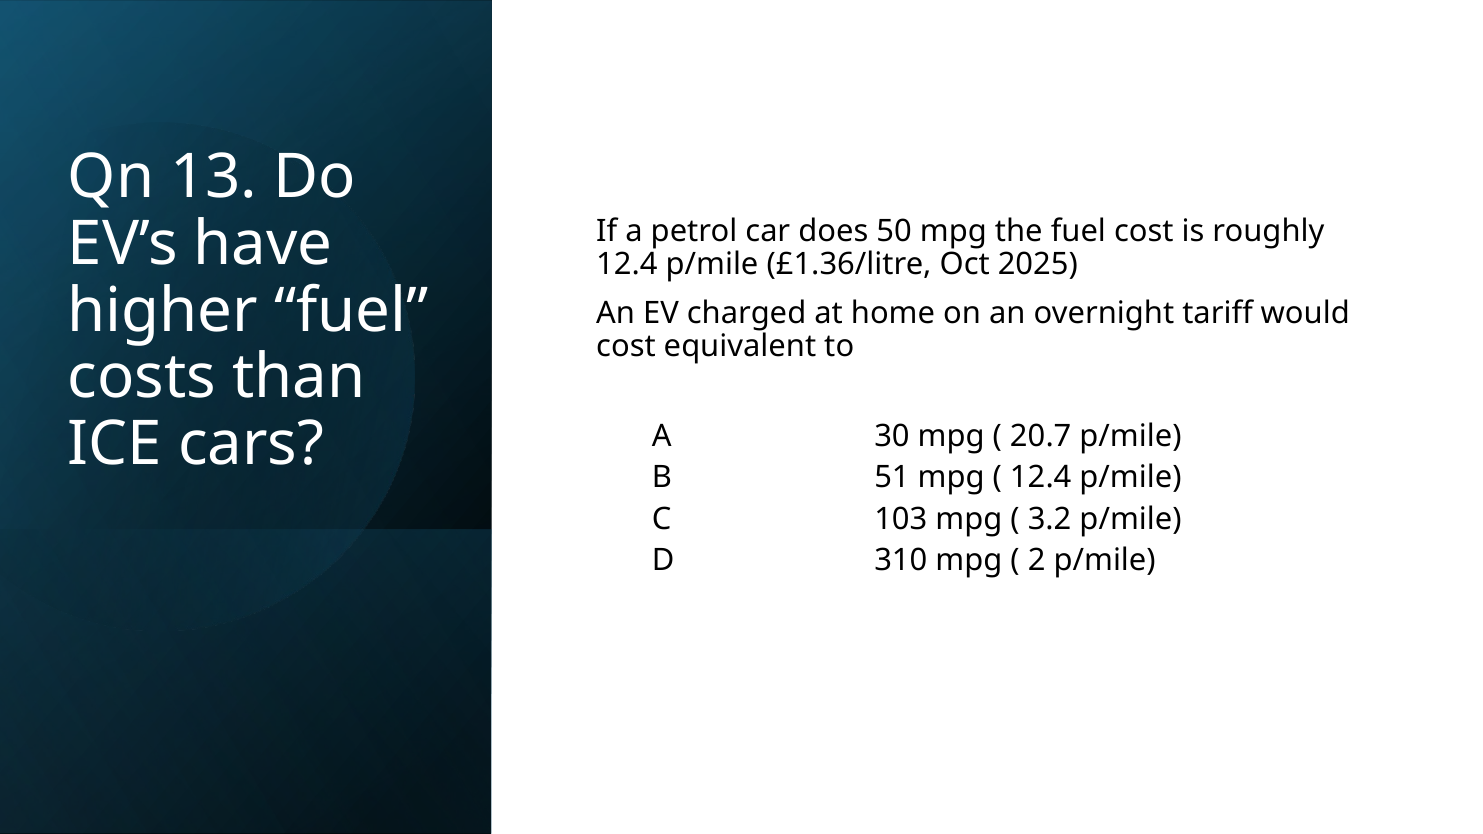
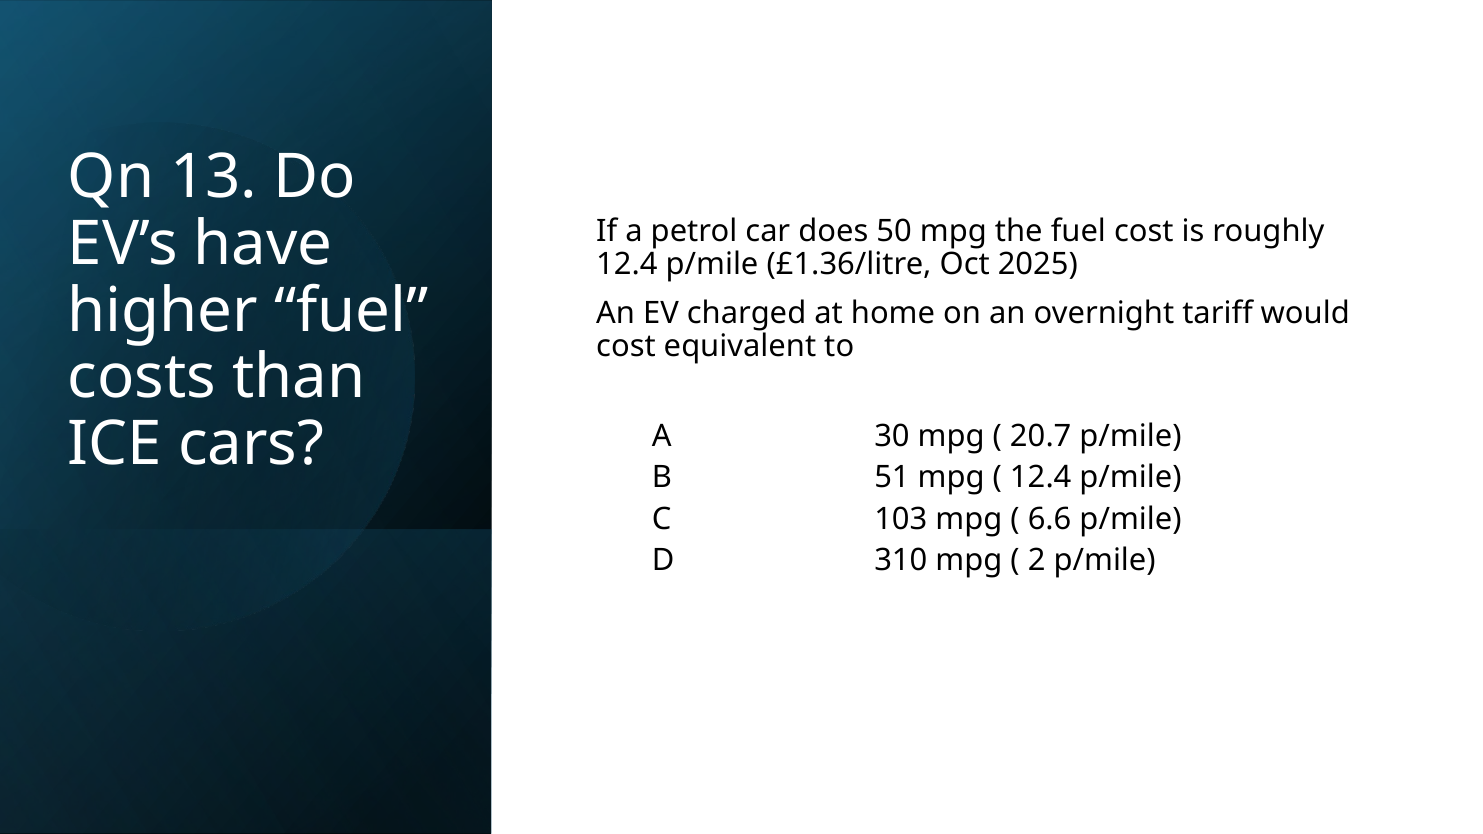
3.2: 3.2 -> 6.6 (1050, 519)
